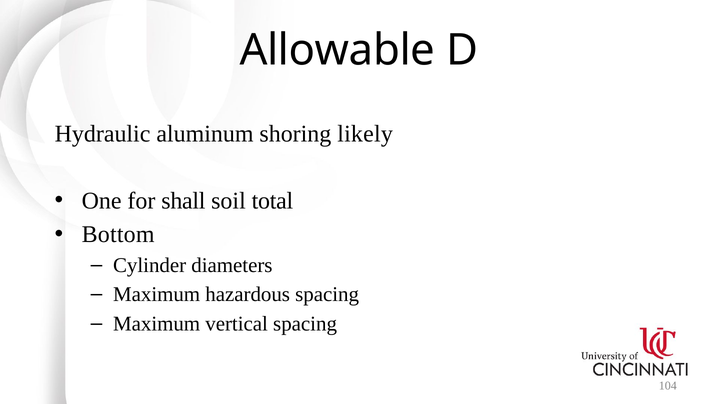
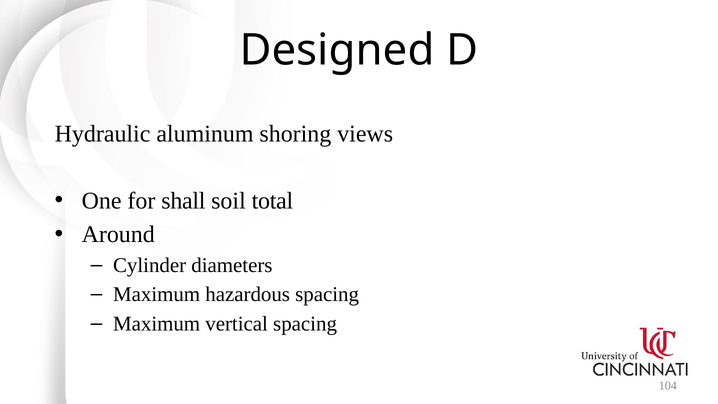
Allowable: Allowable -> Designed (337, 50)
likely: likely -> views (365, 134)
Bottom: Bottom -> Around (118, 234)
